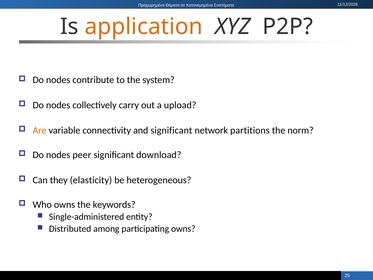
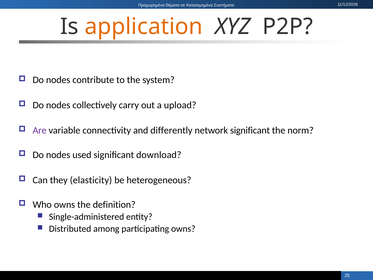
Are colour: orange -> purple (40, 130)
and significant: significant -> differently (171, 130)
network partitions: partitions -> significant (250, 130)
peer: peer -> used (82, 155)
keywords: keywords -> definition (114, 204)
